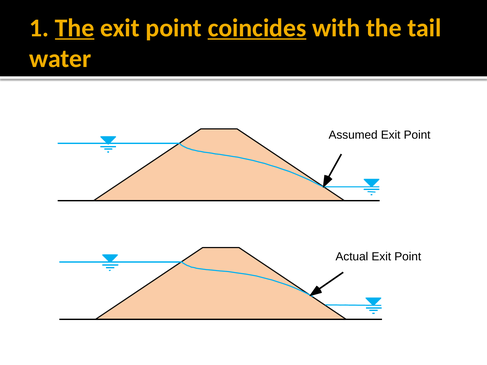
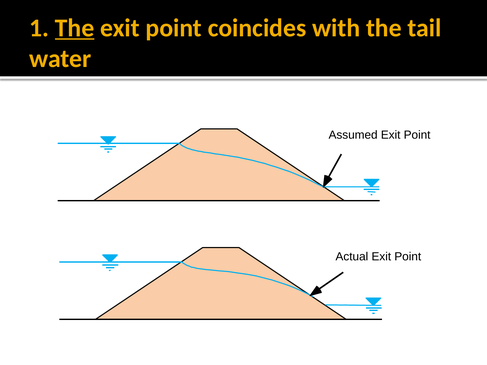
coincides underline: present -> none (257, 28)
